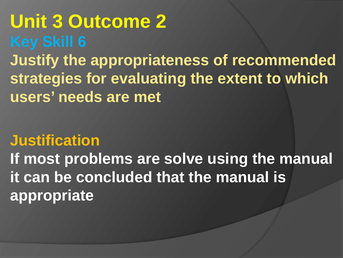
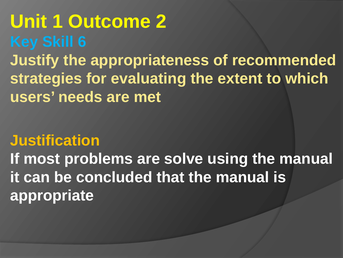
3: 3 -> 1 (58, 22)
